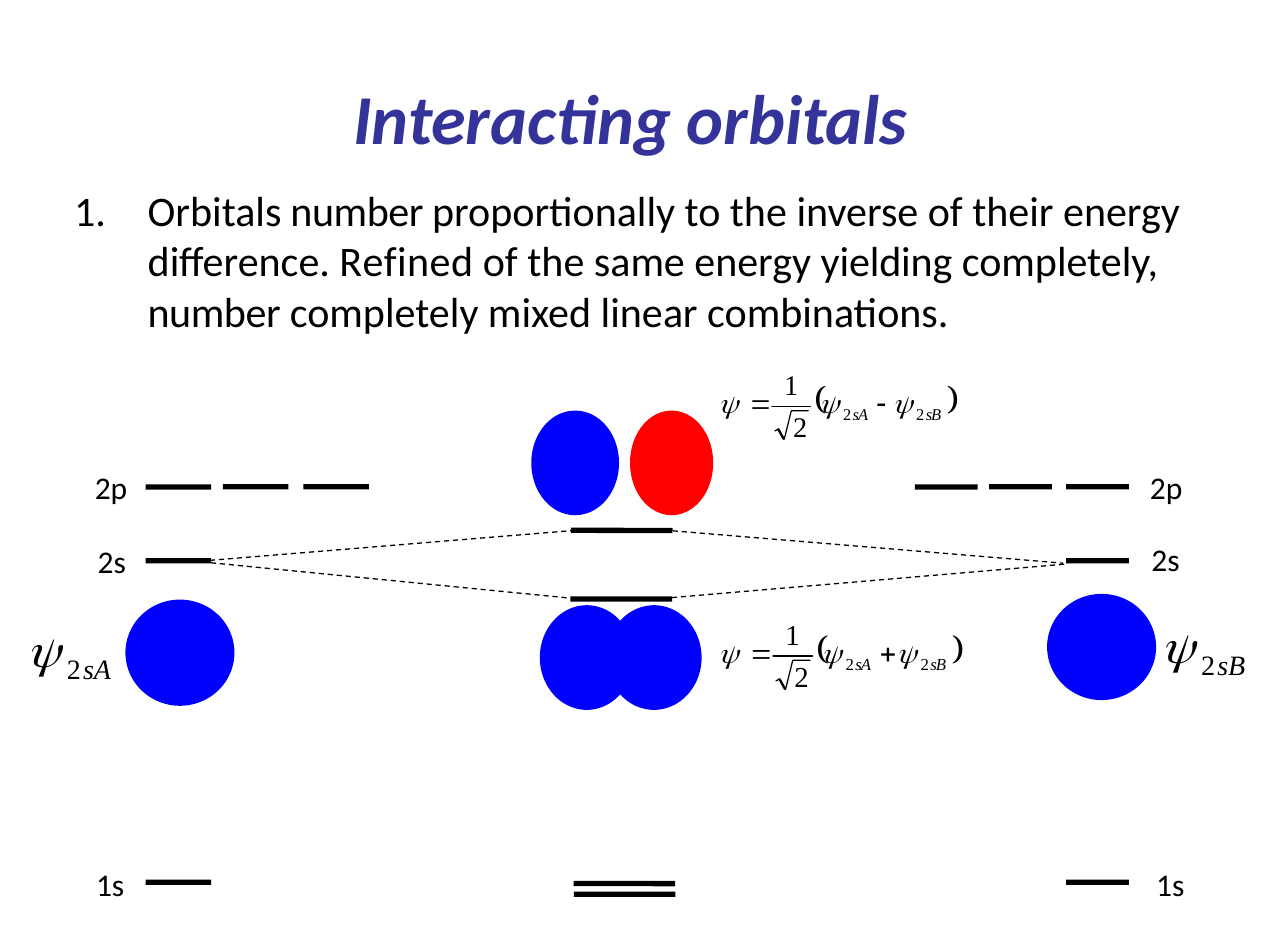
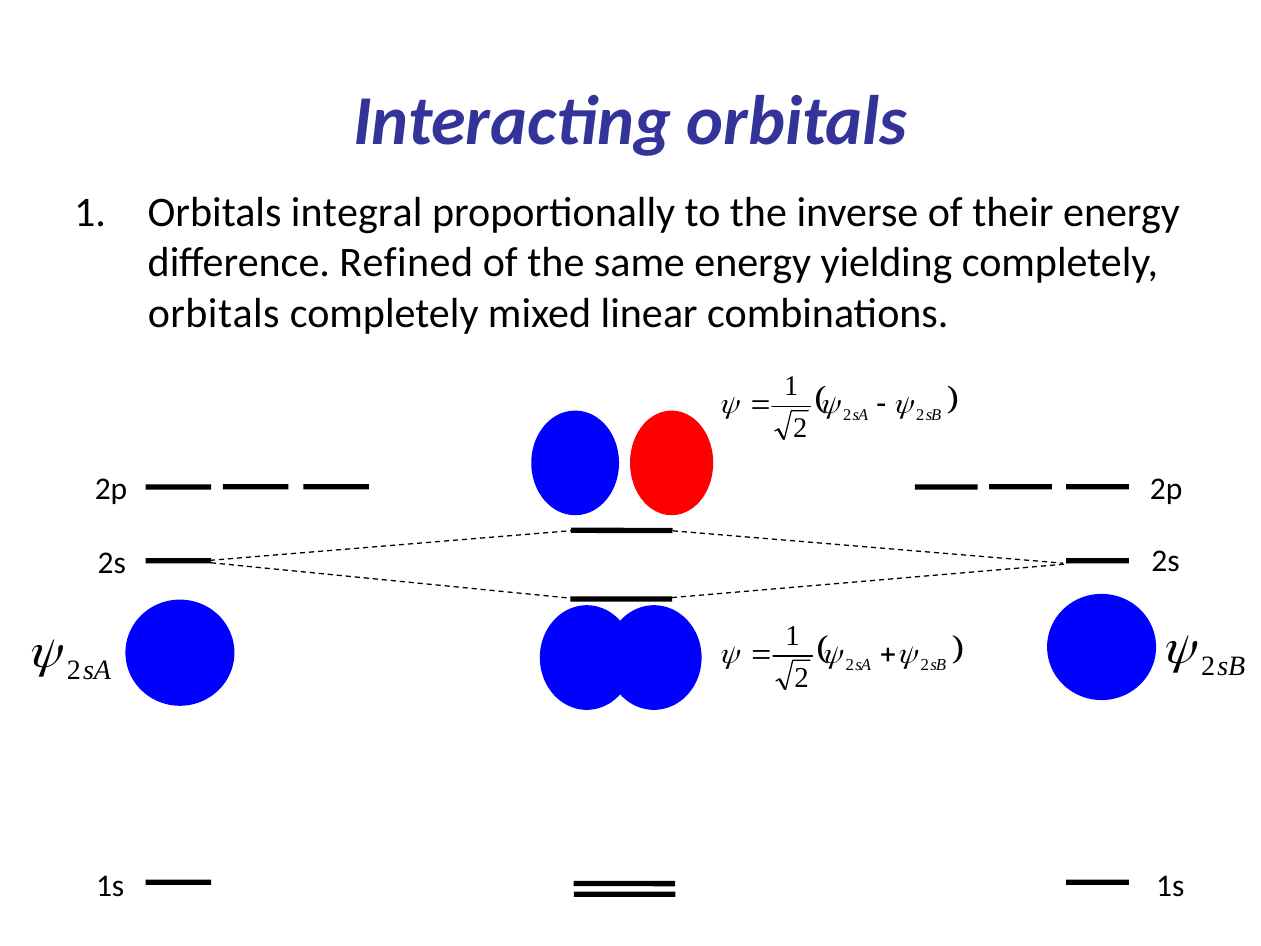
Orbitals number: number -> integral (357, 212)
number: number -> orbitals (214, 313)
